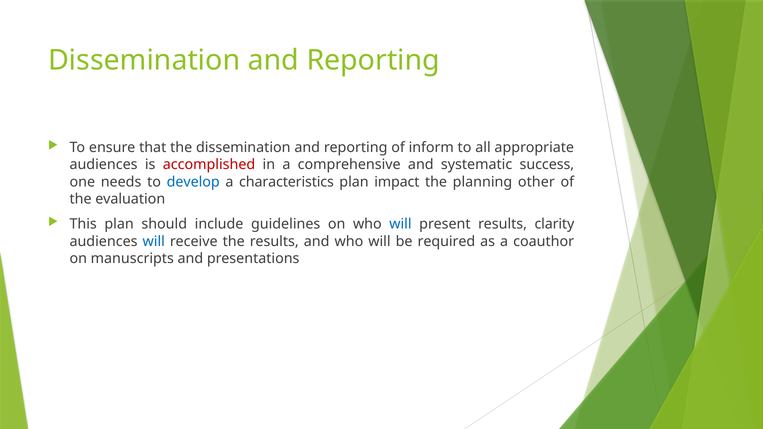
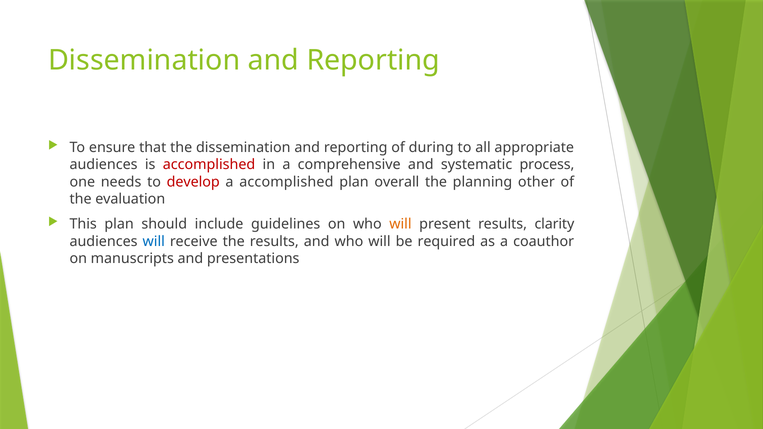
inform: inform -> during (431, 148)
success: success -> process (547, 165)
develop colour: blue -> red (193, 182)
a characteristics: characteristics -> accomplished (286, 182)
impact: impact -> overall (397, 182)
will colour: blue -> orange (400, 224)
